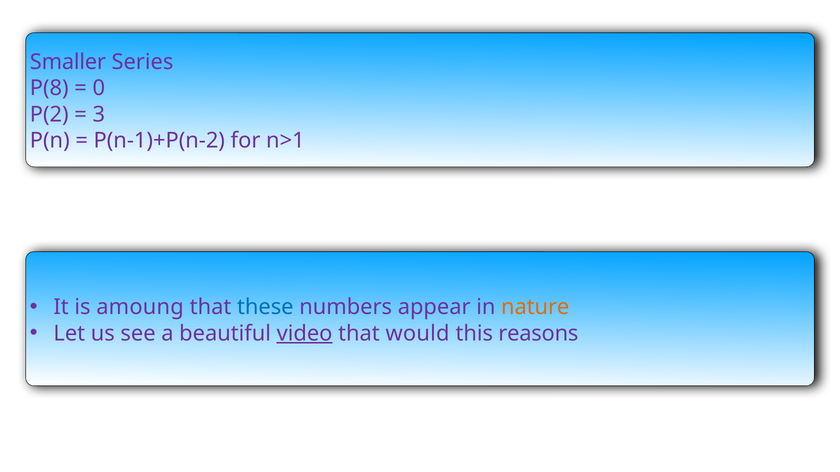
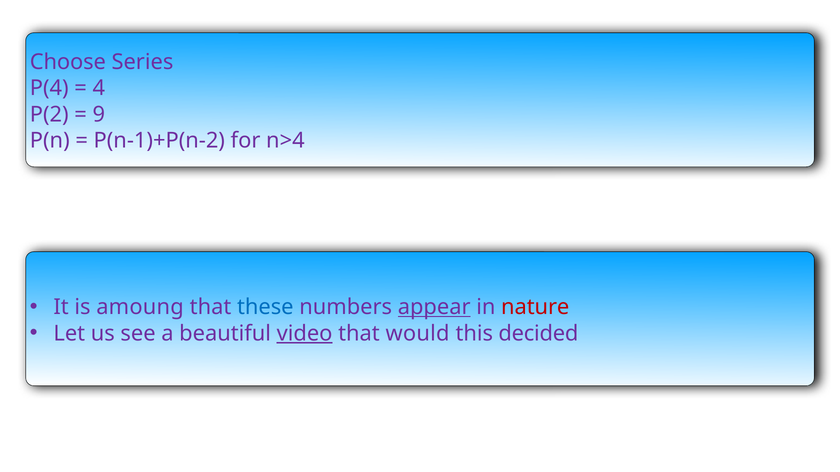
Smaller: Smaller -> Choose (68, 62)
P(8: P(8 -> P(4 (49, 88)
0: 0 -> 4 (99, 88)
3: 3 -> 9 (99, 115)
n>1: n>1 -> n>4 (285, 141)
appear underline: none -> present (434, 307)
nature colour: orange -> red (535, 307)
reasons: reasons -> decided (538, 334)
